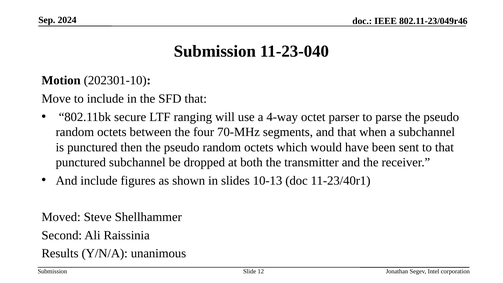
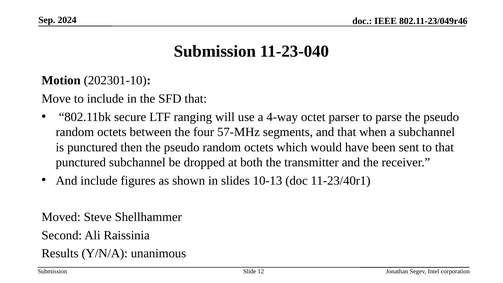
70-MHz: 70-MHz -> 57-MHz (239, 132)
